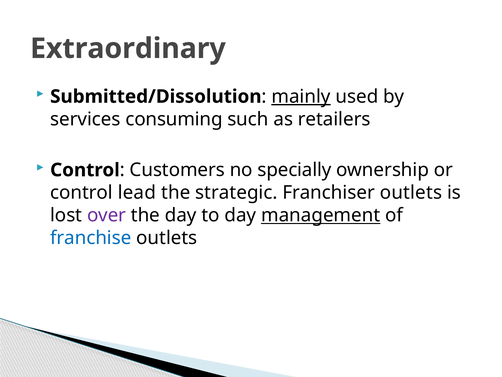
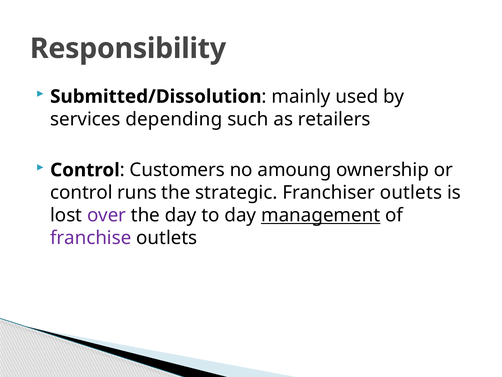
Extraordinary: Extraordinary -> Responsibility (128, 48)
mainly underline: present -> none (301, 96)
consuming: consuming -> depending (174, 119)
specially: specially -> amoung (295, 170)
lead: lead -> runs (137, 192)
franchise colour: blue -> purple (91, 238)
